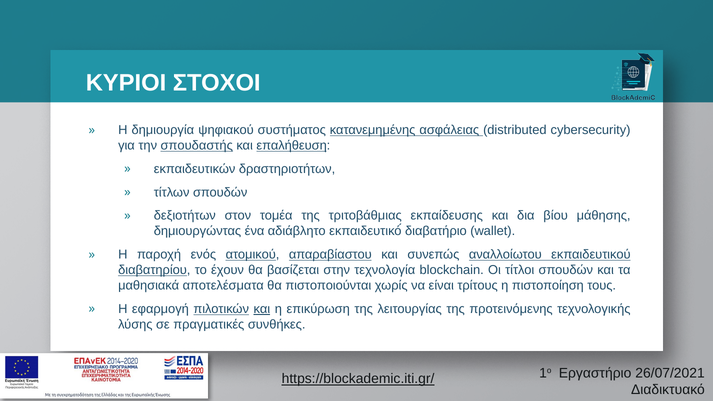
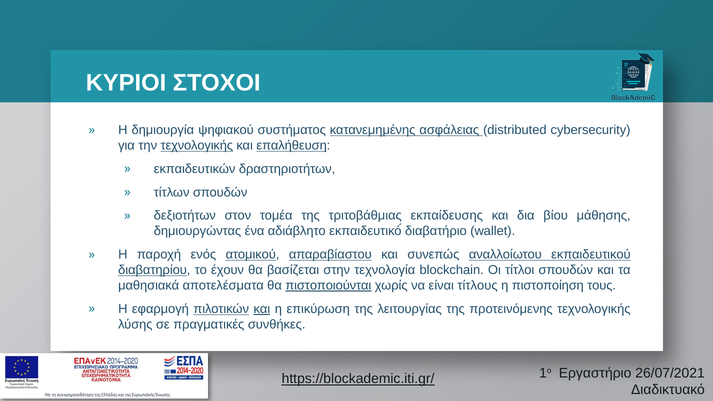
την σπουδαστής: σπουδαστής -> τεχνολογικής (197, 146)
πιστοποιούνται underline: none -> present (328, 286)
τρίτους: τρίτους -> τίτλους (478, 286)
